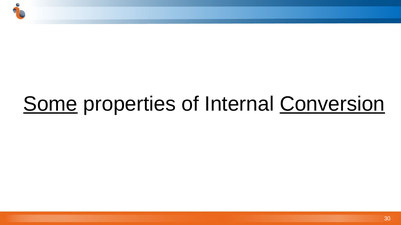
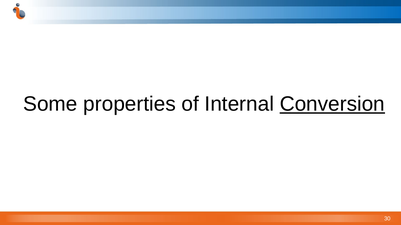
Some underline: present -> none (50, 104)
